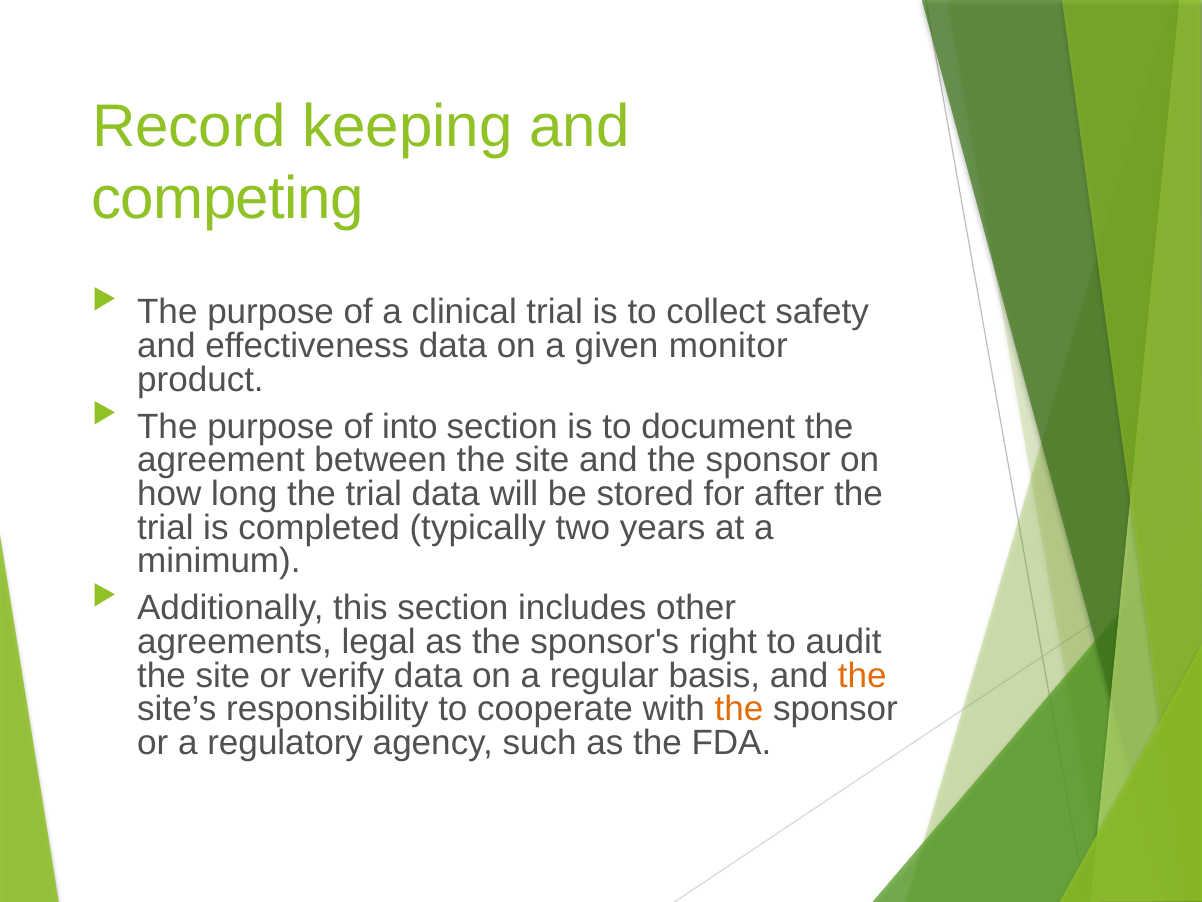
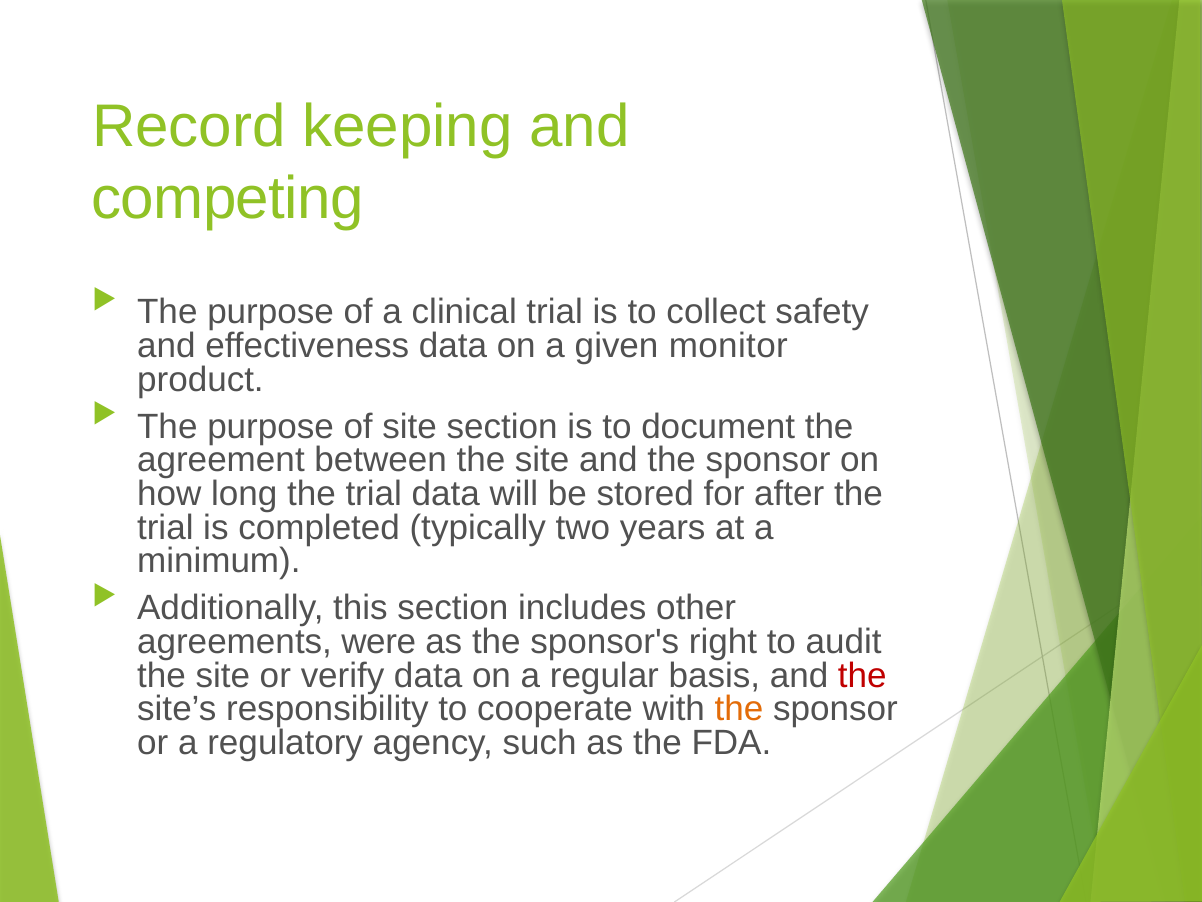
of into: into -> site (410, 426)
legal: legal -> were (379, 642)
the colour: orange -> red (862, 675)
